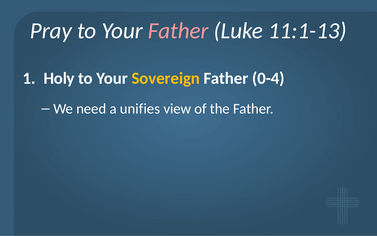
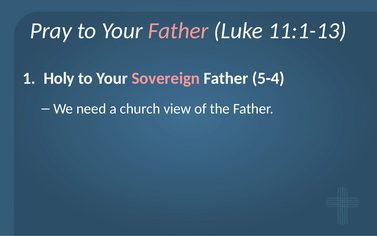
Sovereign colour: yellow -> pink (166, 78)
0-4: 0-4 -> 5-4 (268, 78)
unifies: unifies -> church (140, 109)
